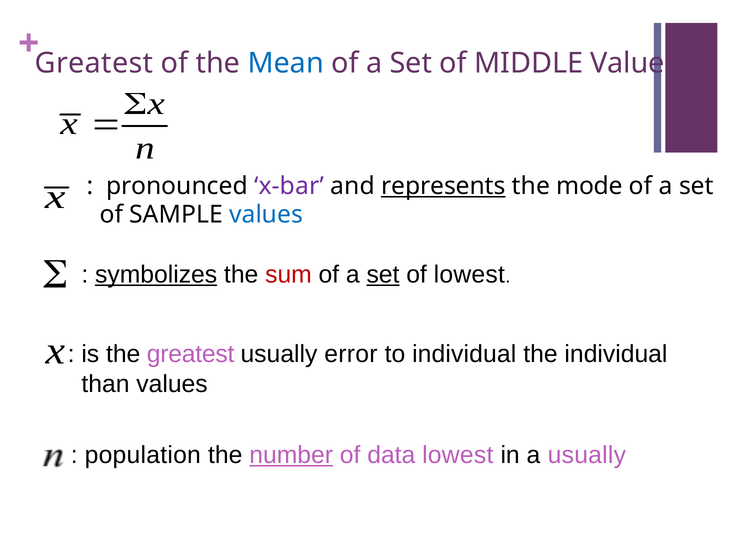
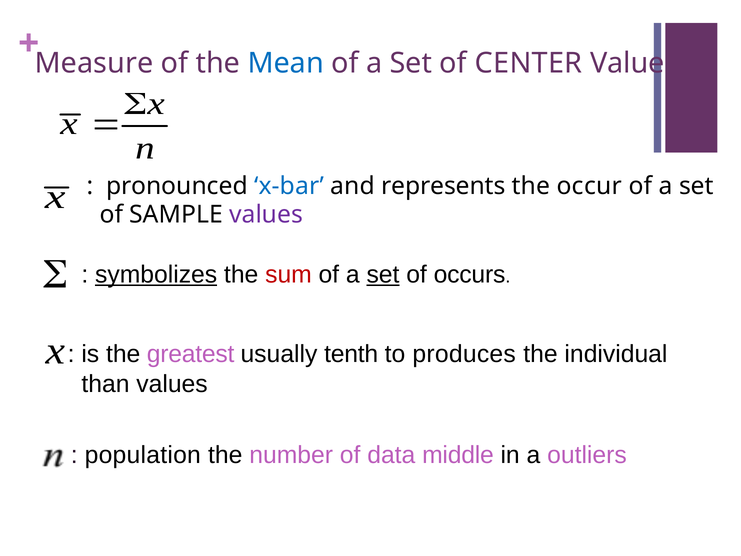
Greatest: Greatest -> Measure (94, 63)
MIDDLE: MIDDLE -> CENTER (528, 63)
x-bar colour: purple -> blue (289, 186)
represents underline: present -> none (443, 186)
mode: mode -> occur (589, 186)
values colour: blue -> purple (266, 214)
of lowest: lowest -> occurs (470, 274)
error: error -> tenth (351, 354)
to individual: individual -> produces (464, 354)
number underline: present -> none (291, 455)
data lowest: lowest -> middle (458, 455)
a usually: usually -> outliers (587, 455)
